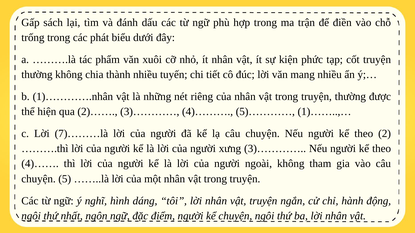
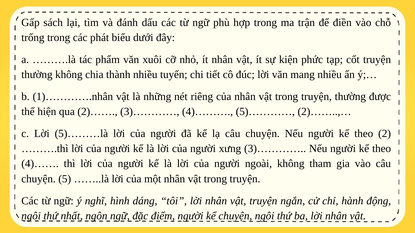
1)……..,…: 1)……..,… -> 2)……..,… (324, 112)
7)………là: 7)………là -> 5)………là (81, 134)
